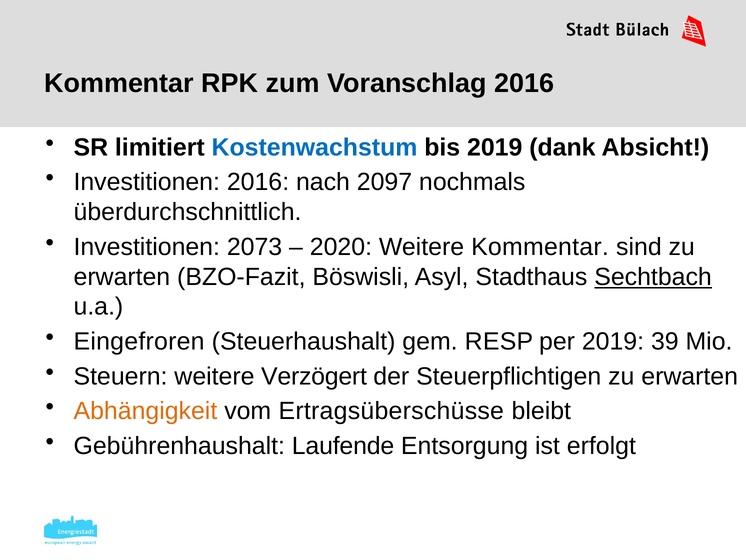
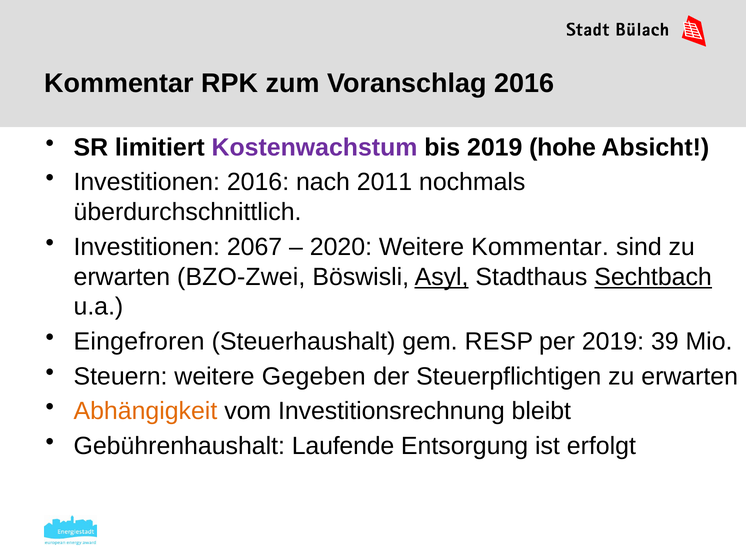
Kostenwachstum colour: blue -> purple (315, 147)
dank: dank -> hohe (563, 147)
2097: 2097 -> 2011 (384, 182)
2073: 2073 -> 2067 (255, 247)
BZO-Fazit: BZO-Fazit -> BZO-Zwei (241, 277)
Asyl underline: none -> present (442, 277)
Verzögert: Verzögert -> Gegeben (314, 376)
Ertragsüberschüsse: Ertragsüberschüsse -> Investitionsrechnung (391, 411)
